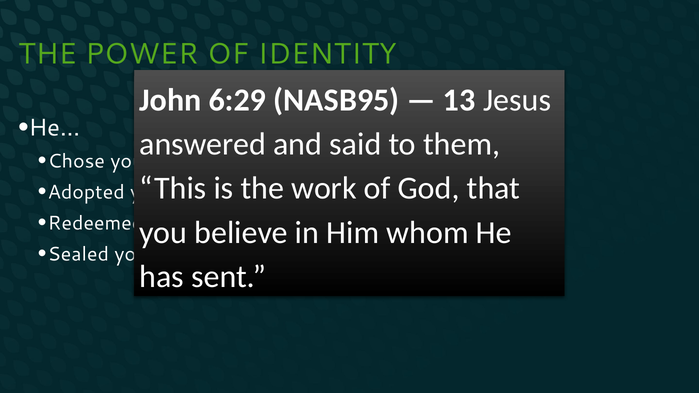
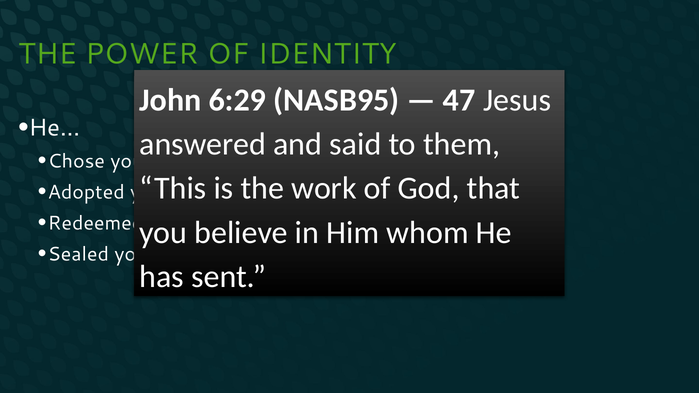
13: 13 -> 47 (459, 100)
